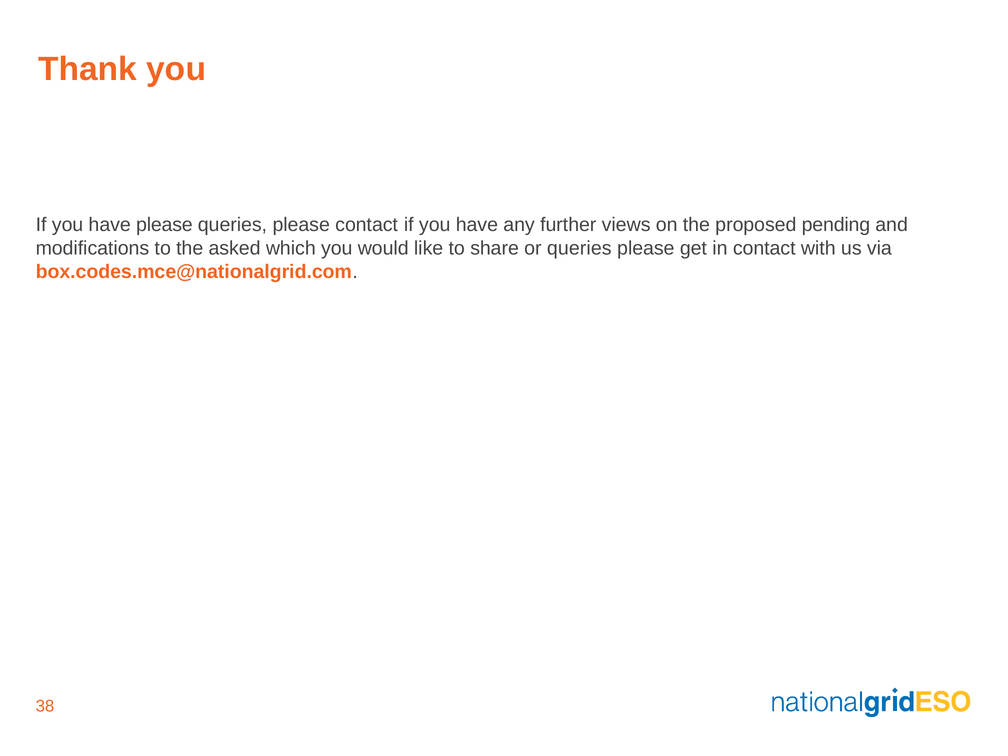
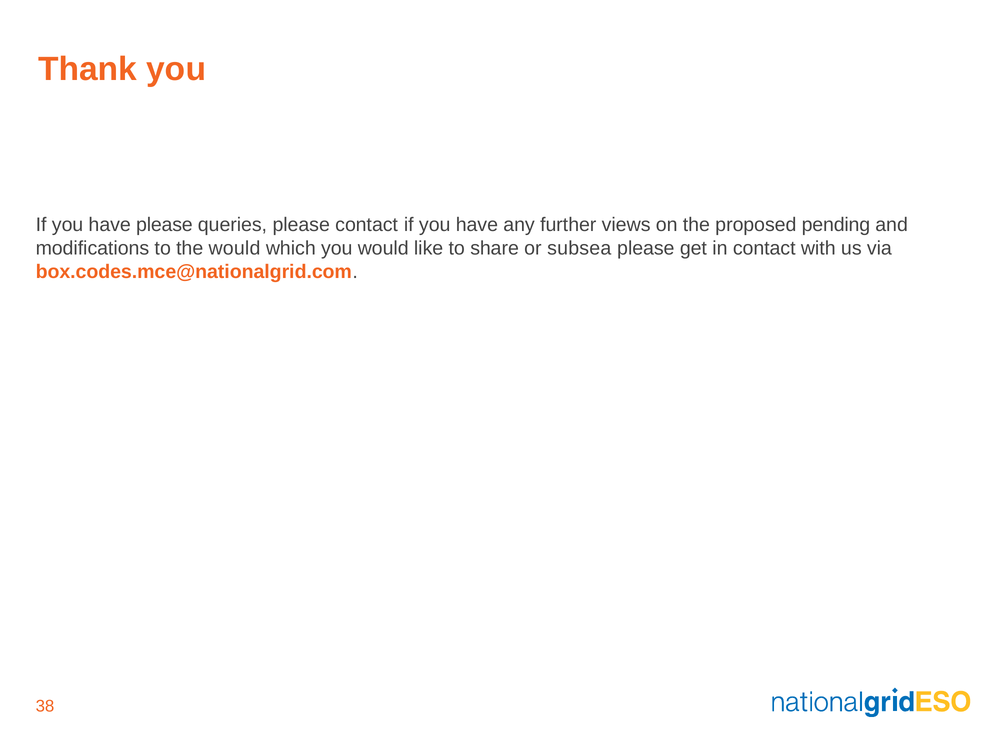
the asked: asked -> would (234, 248)
or queries: queries -> subsea (579, 248)
